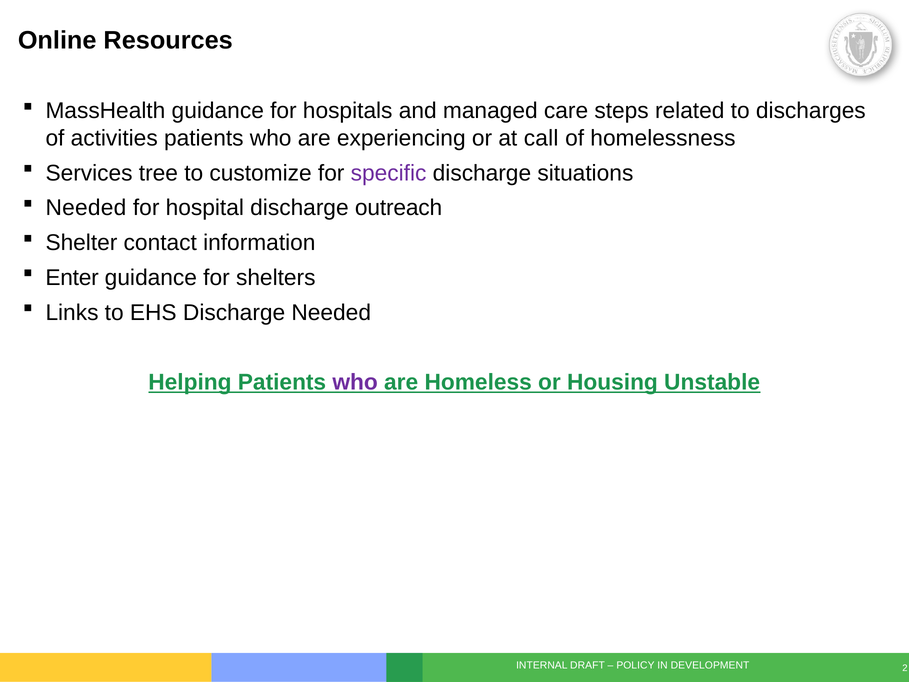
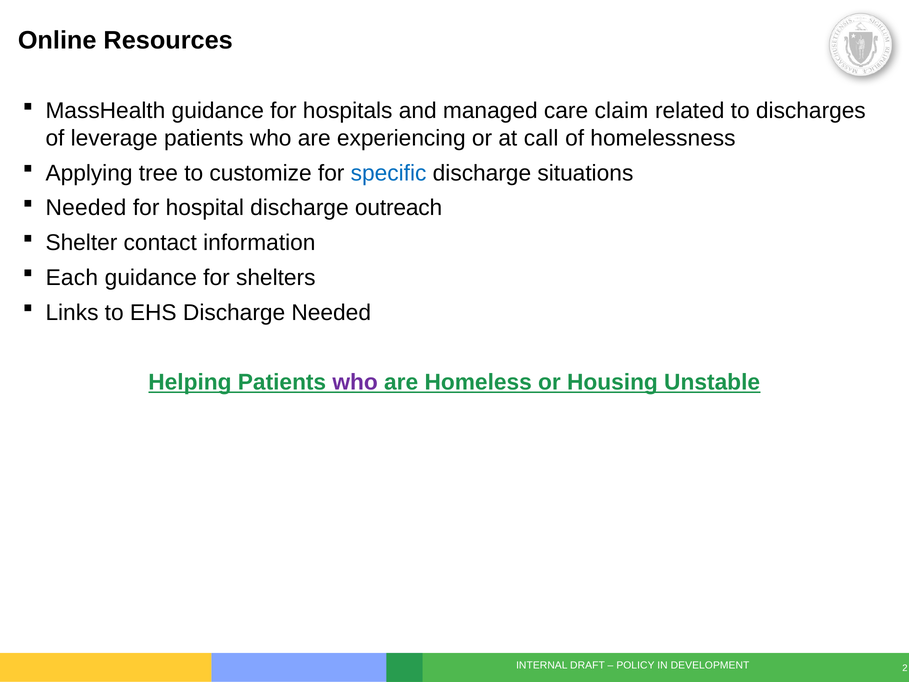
steps: steps -> claim (621, 111)
activities: activities -> leverage (114, 138)
Services: Services -> Applying (89, 173)
specific colour: purple -> blue (389, 173)
Enter: Enter -> Each (72, 278)
